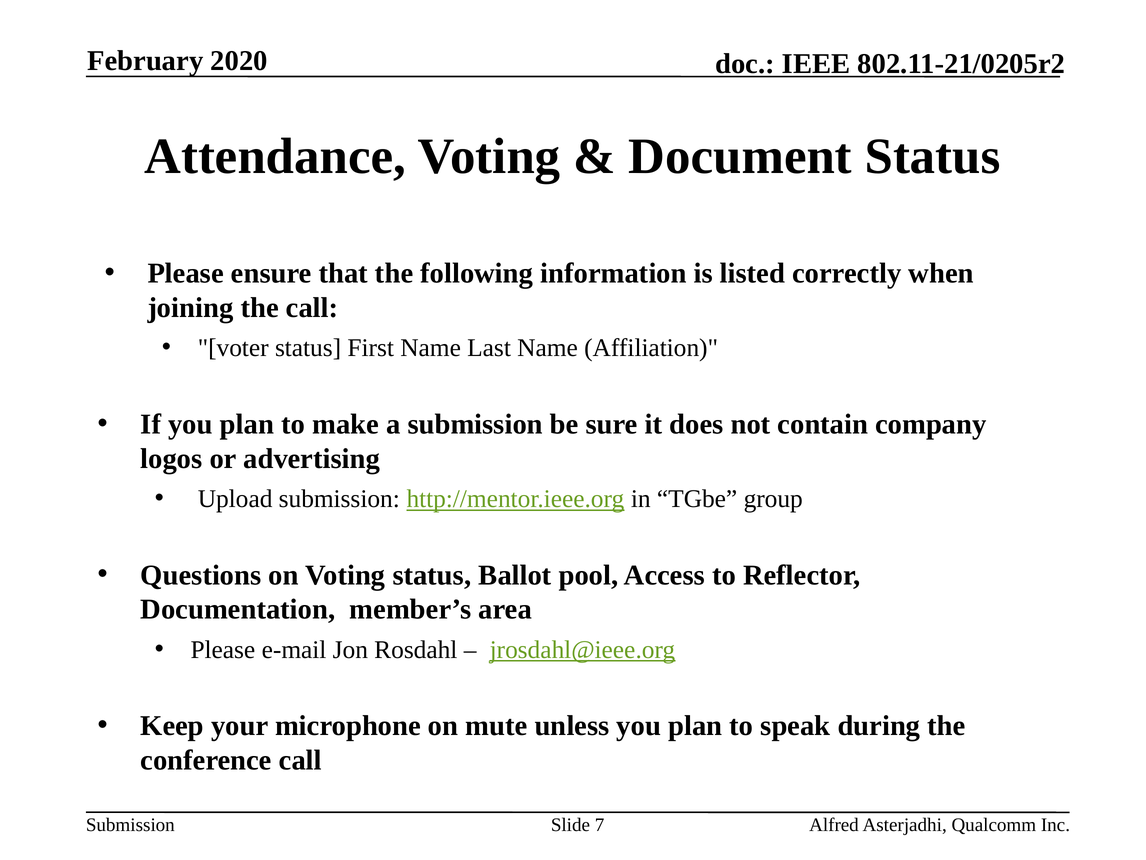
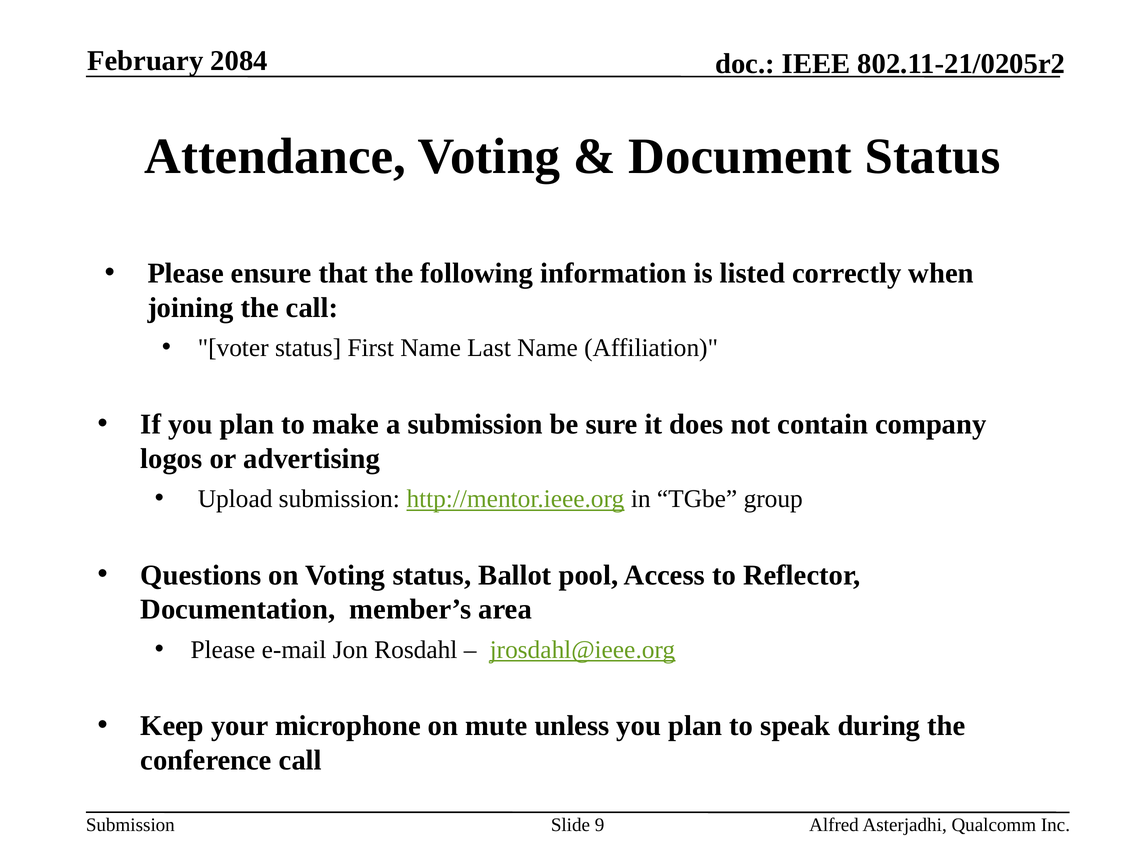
2020: 2020 -> 2084 (239, 61)
7: 7 -> 9 (600, 824)
